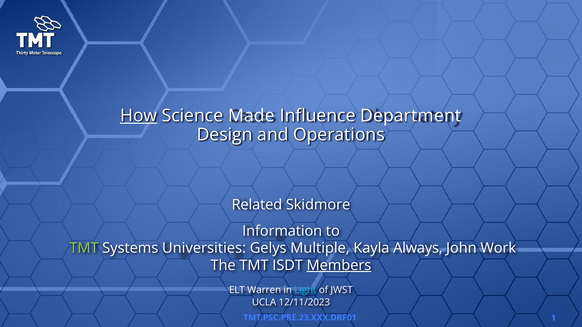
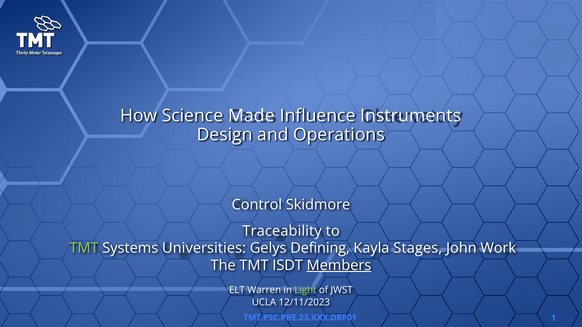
How underline: present -> none (139, 116)
Department: Department -> Instruments (411, 116)
Related: Related -> Control (257, 205)
Information: Information -> Traceability (282, 231)
Multiple: Multiple -> Defining (320, 248)
Always: Always -> Stages (418, 248)
Light colour: light blue -> light green (305, 290)
